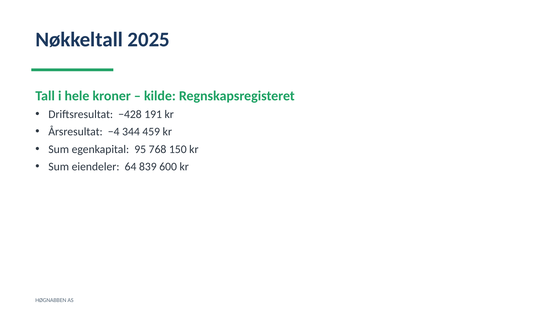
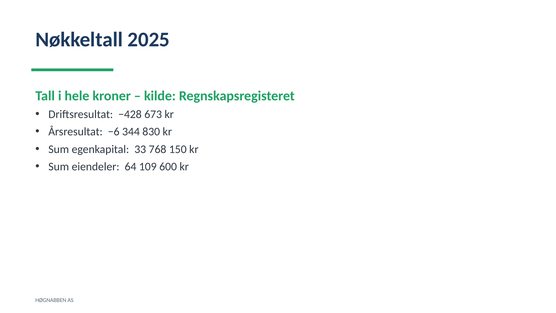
191: 191 -> 673 (153, 114)
−4: −4 -> −6 (114, 132)
459: 459 -> 830 (151, 132)
95: 95 -> 33 (140, 149)
839: 839 -> 109 (148, 166)
